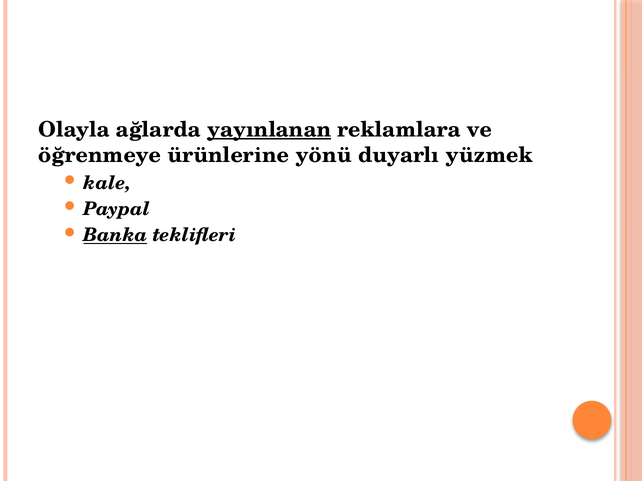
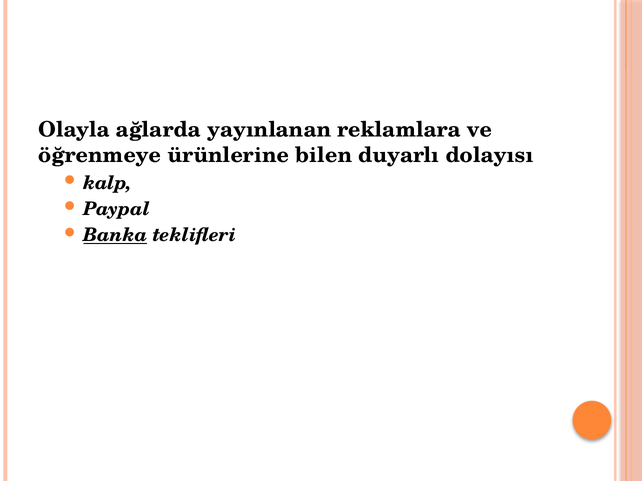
yayınlanan underline: present -> none (269, 130)
yönü: yönü -> bilen (324, 156)
yüzmek: yüzmek -> dolayısı (490, 156)
kale: kale -> kalp (108, 183)
